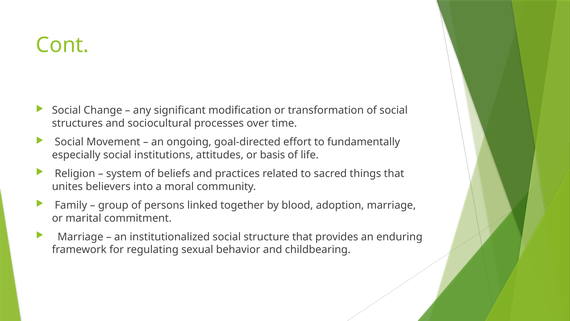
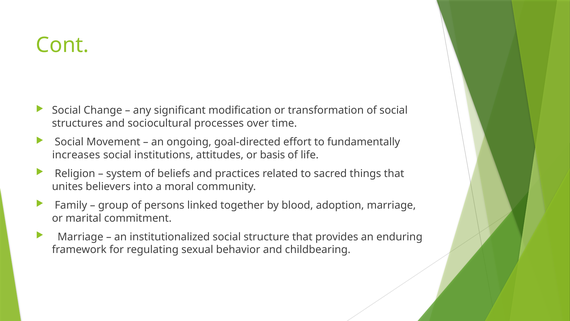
especially: especially -> increases (76, 155)
